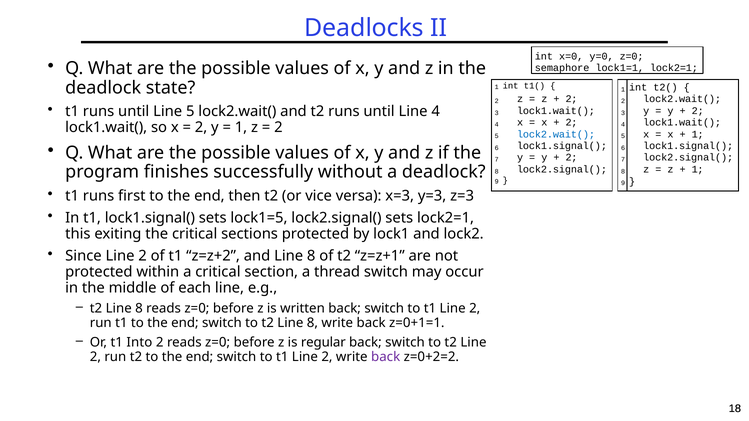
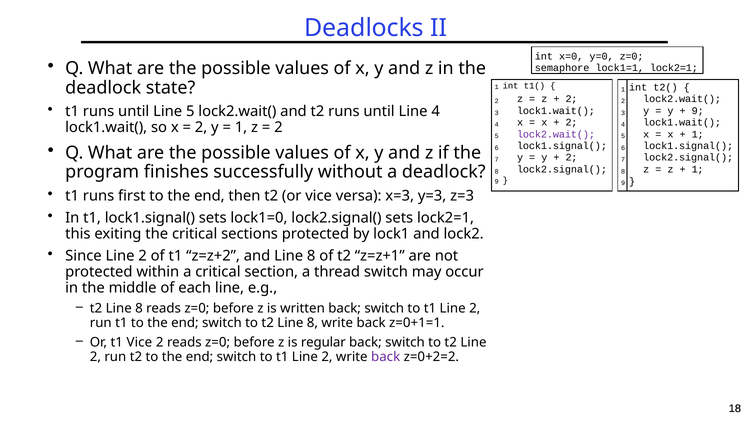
2: 2 -> 9 (698, 111)
lock2.wait( colour: blue -> purple (556, 134)
lock1=5: lock1=5 -> lock1=0 (259, 218)
t1 Into: Into -> Vice (139, 343)
